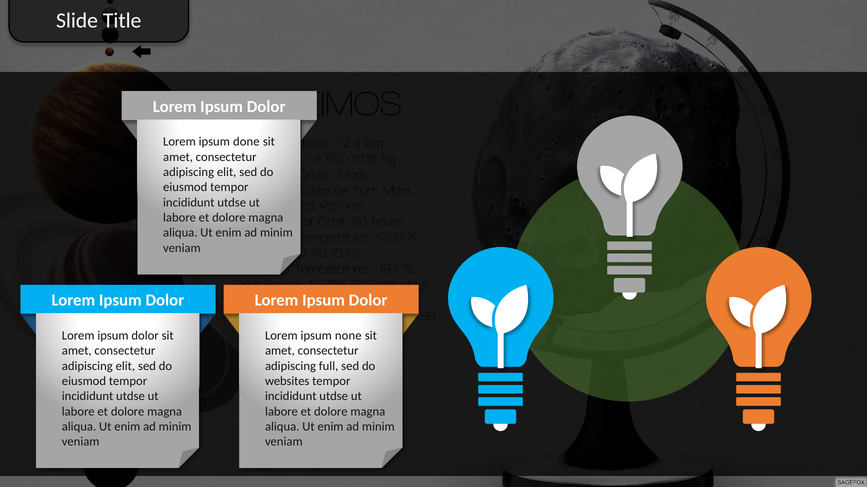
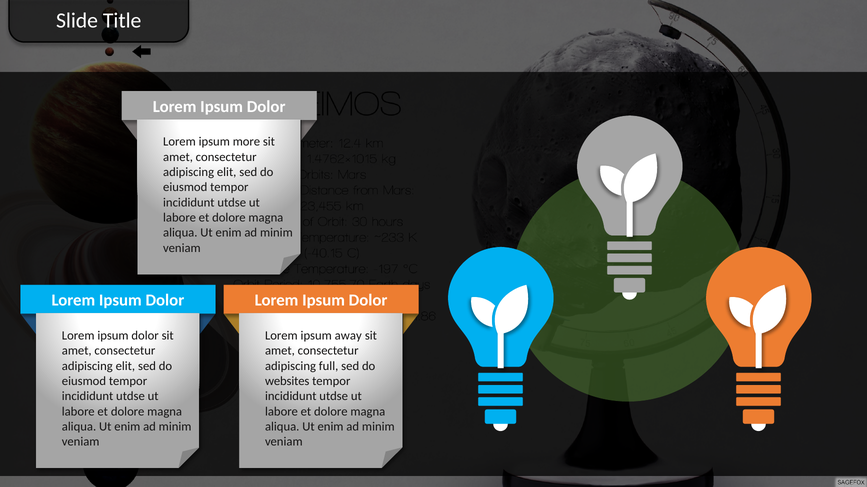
done: done -> more (246, 142)
none: none -> away (348, 336)
